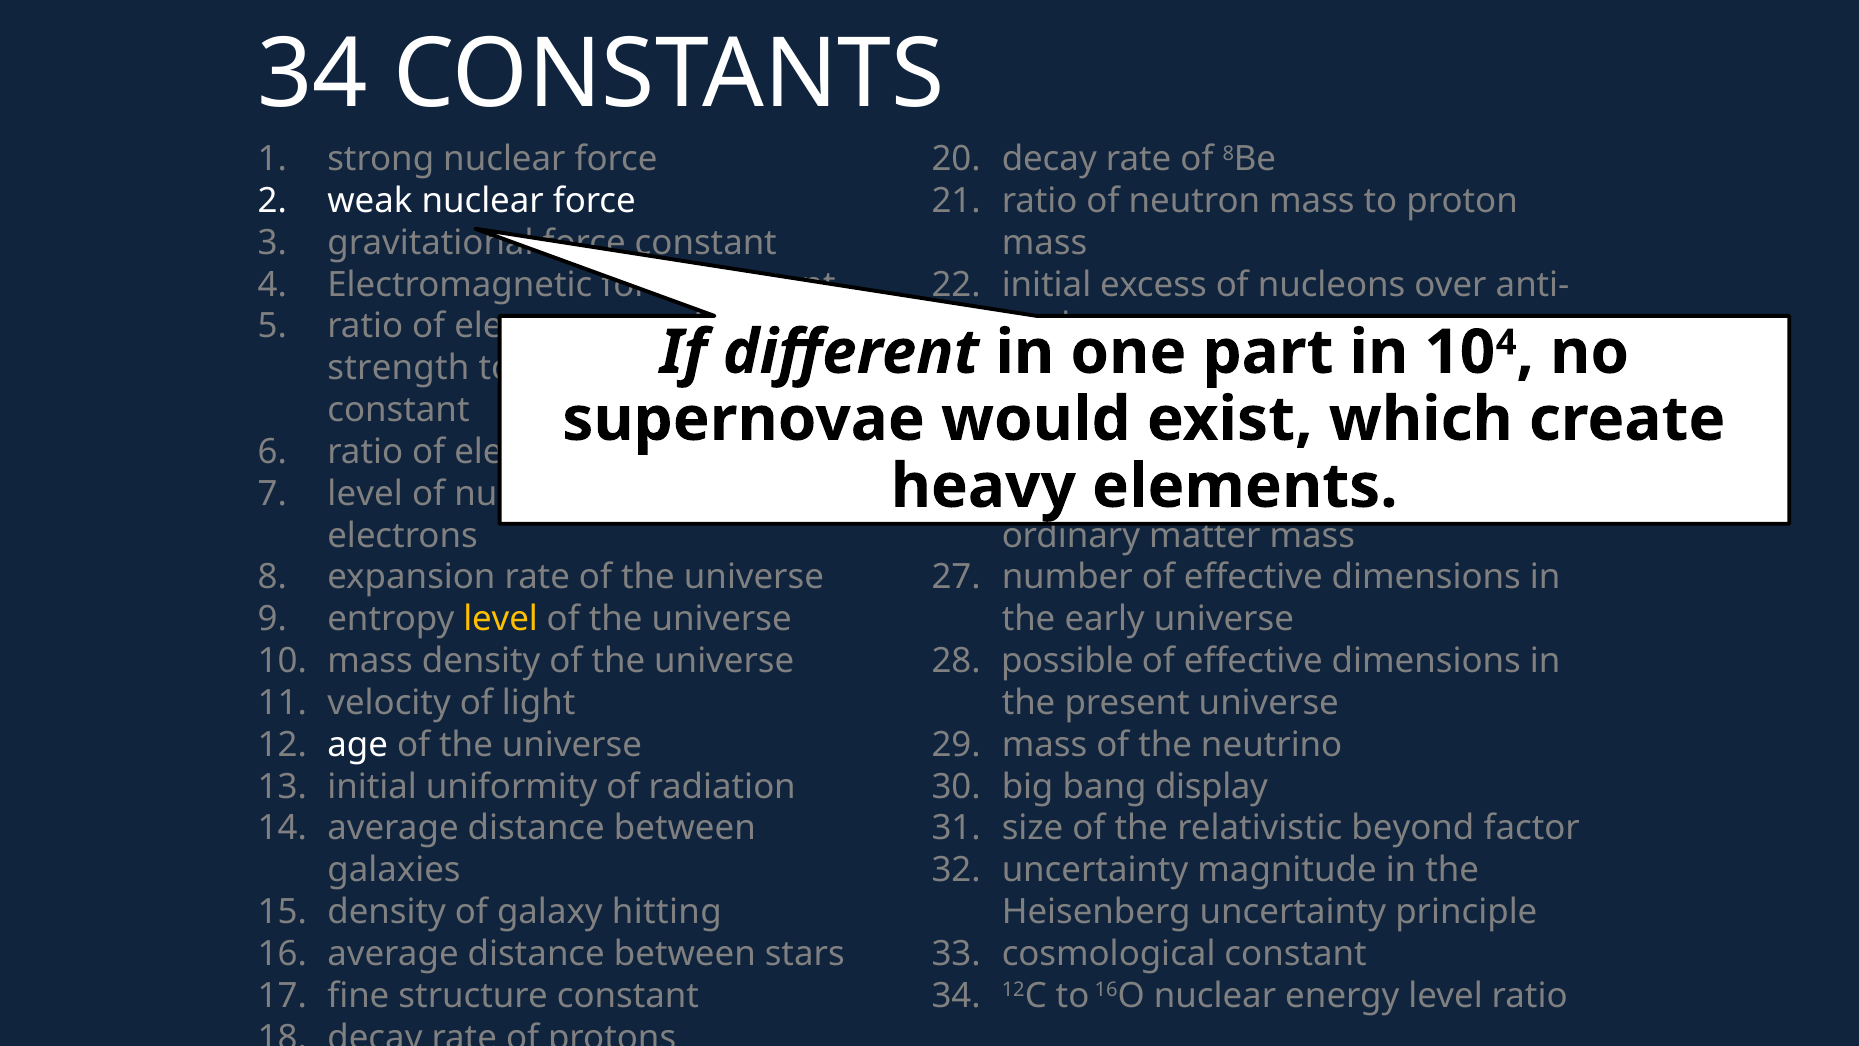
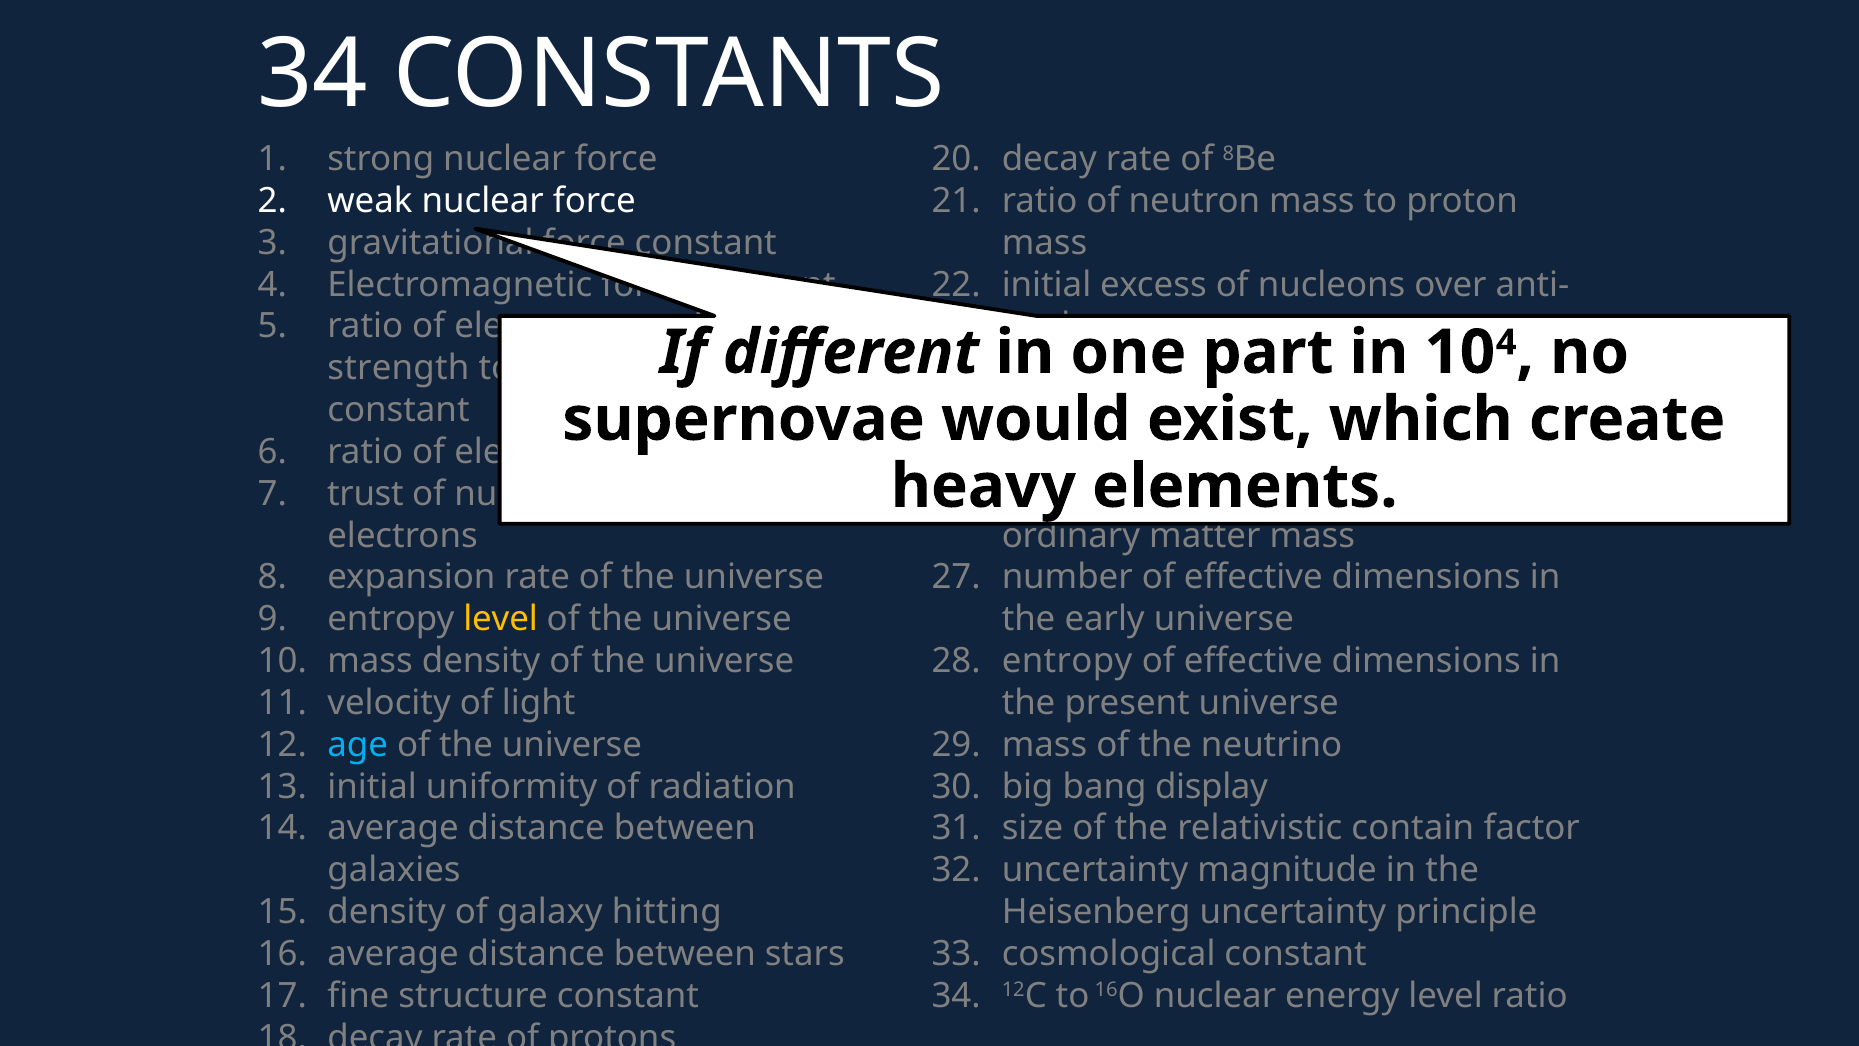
level: level -> trust (365, 494)
28 possible: possible -> entropy (1067, 661)
age colour: white -> light blue (358, 745)
beyond: beyond -> contain (1413, 828)
